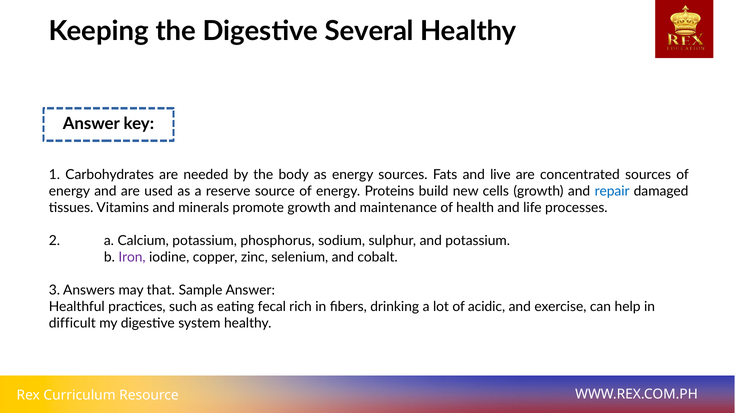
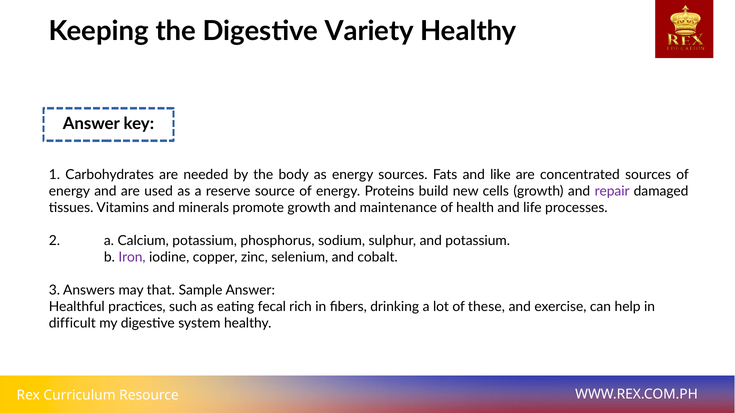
Several: Several -> Variety (369, 31)
live: live -> like (500, 175)
repair colour: blue -> purple (612, 191)
acidic: acidic -> these (486, 307)
